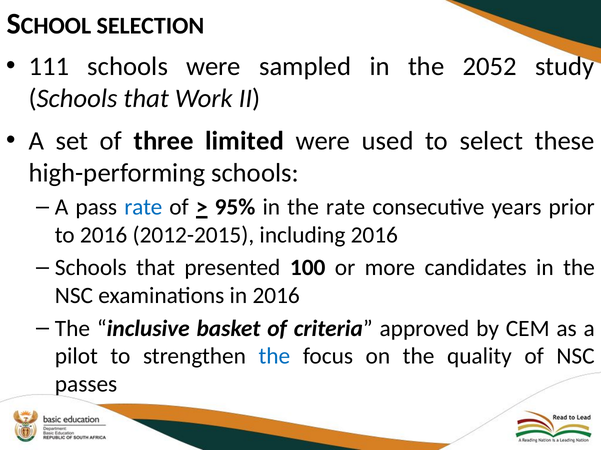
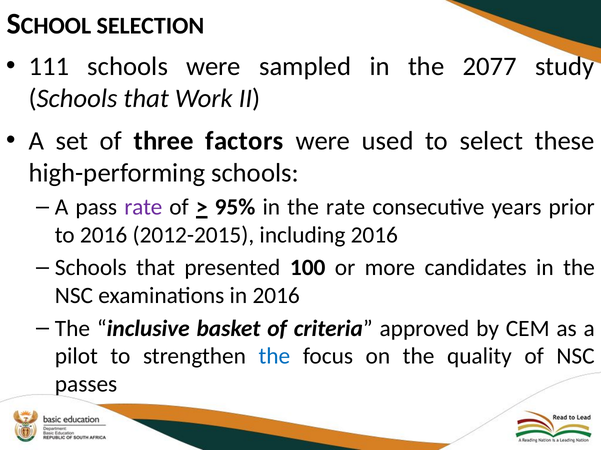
2052: 2052 -> 2077 (490, 66)
limited: limited -> factors (244, 141)
rate colour: blue -> purple (143, 208)
